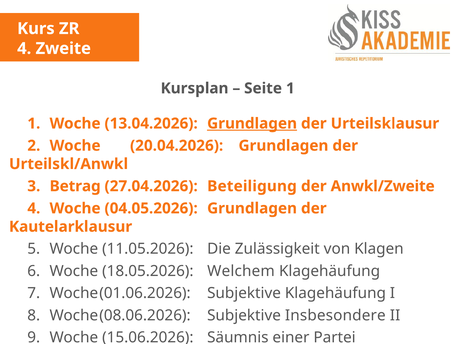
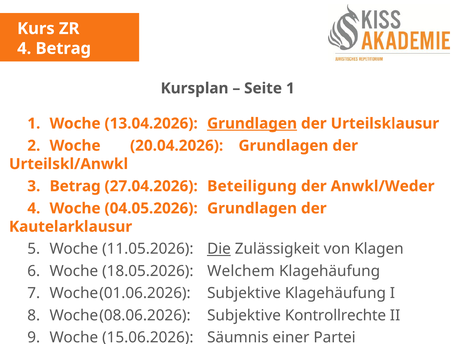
4 Zweite: Zweite -> Betrag (63, 48)
Anwkl/Zweite: Anwkl/Zweite -> Anwkl/Weder (383, 186)
Die underline: none -> present (219, 249)
Insbesondere: Insbesondere -> Kontrollrechte (335, 316)
